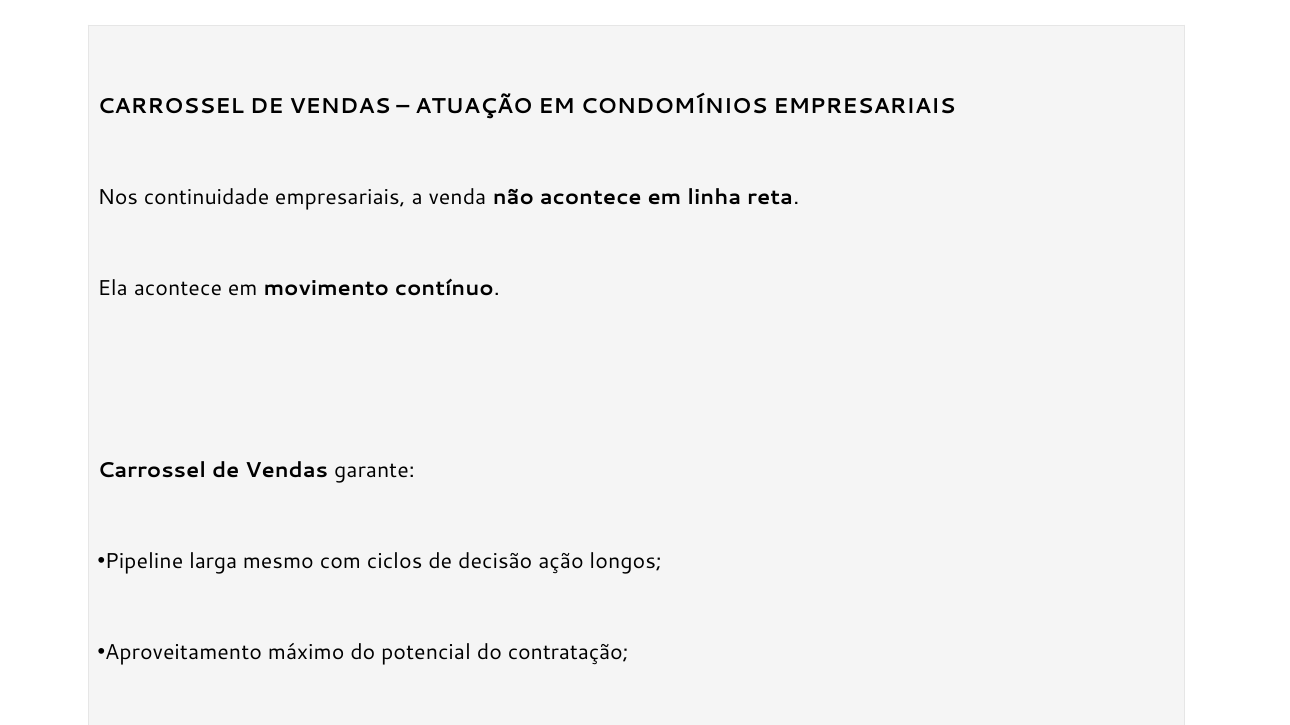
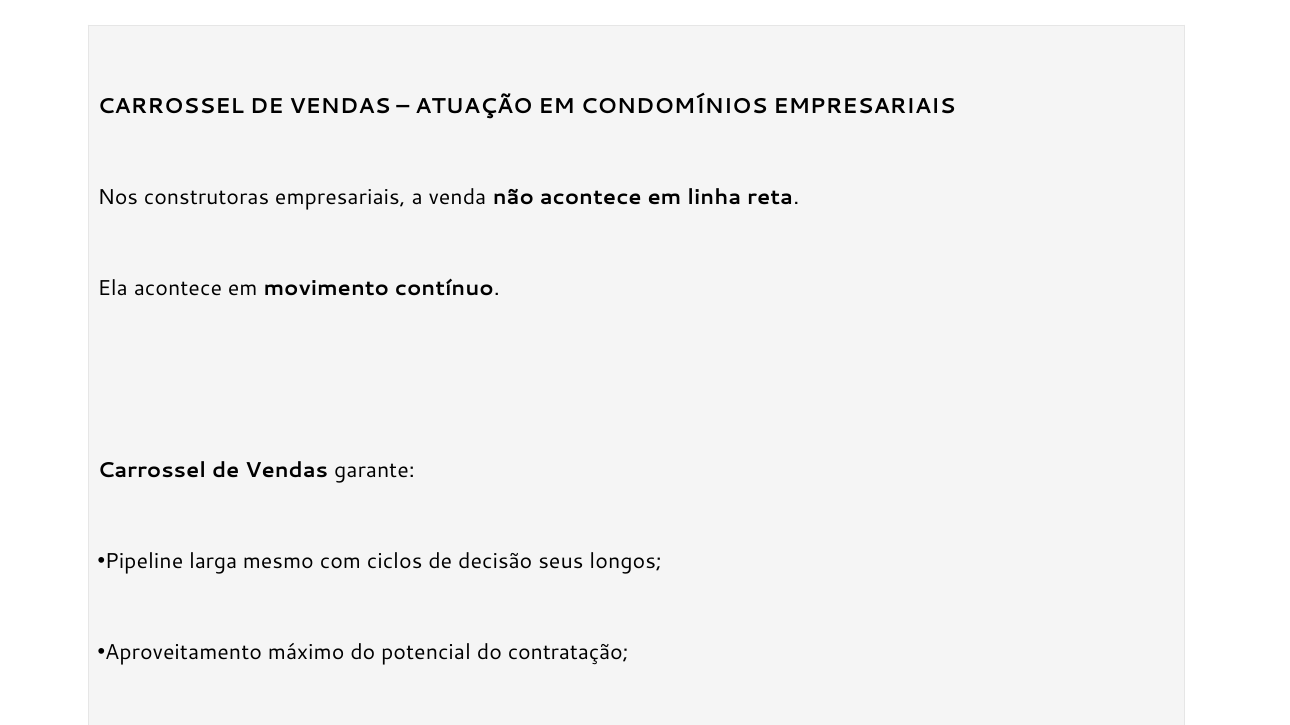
continuidade: continuidade -> construtoras (207, 198)
ação: ação -> seus (561, 562)
